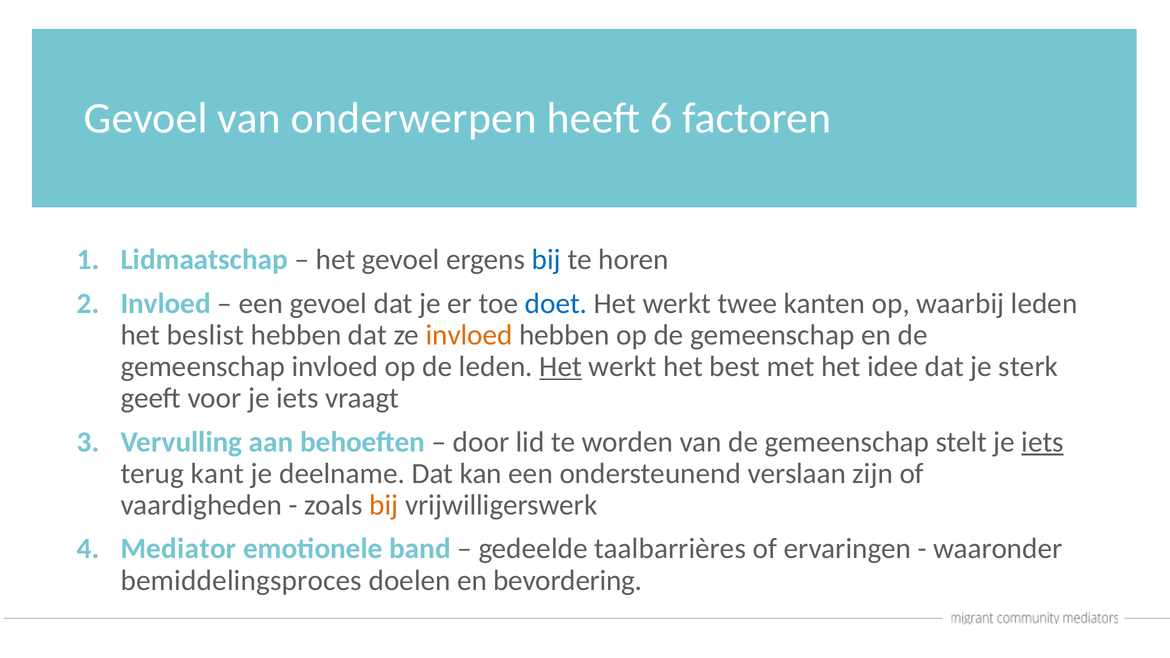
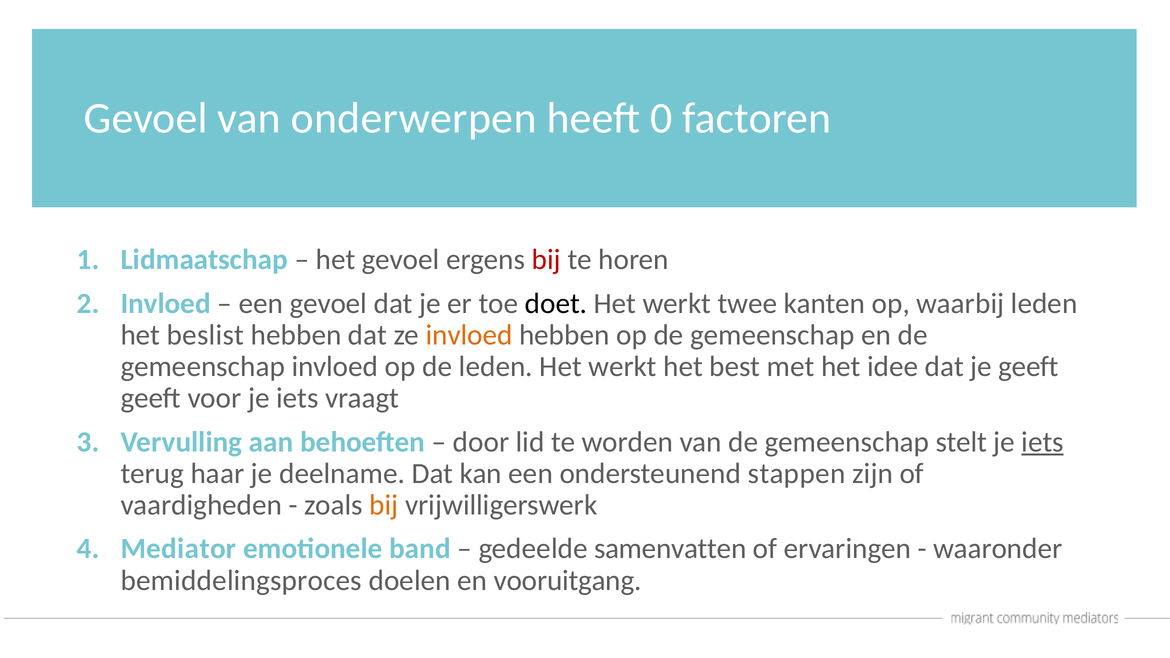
6: 6 -> 0 (661, 118)
bij colour: blue -> red (546, 260)
doet colour: blue -> black (556, 304)
Het underline: present -> none (561, 367)
je sterk: sterk -> geeft (1028, 367)
kant: kant -> haar (217, 474)
verslaan: verslaan -> stappen (797, 474)
taalbarrières: taalbarrières -> samenvatten (670, 549)
bevordering: bevordering -> vooruitgang (568, 581)
